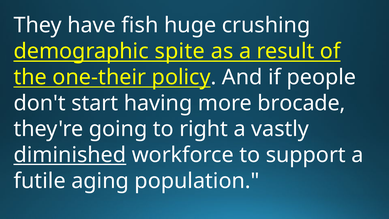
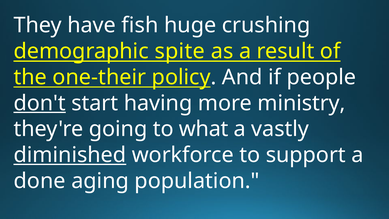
don't underline: none -> present (40, 103)
brocade: brocade -> ministry (301, 103)
right: right -> what (204, 129)
futile: futile -> done (40, 181)
